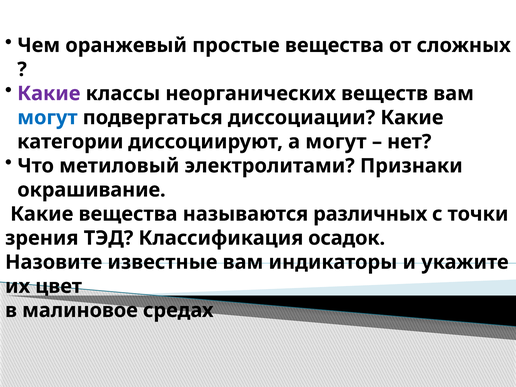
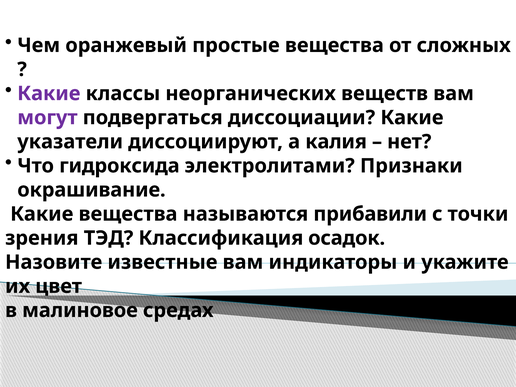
могут colour: blue -> purple (47, 118)
категории: категории -> указатели (70, 142)
а могут: могут -> калия (336, 142)
метиловый: метиловый -> гидроксида (119, 166)
различных: различных -> прибавили (370, 214)
